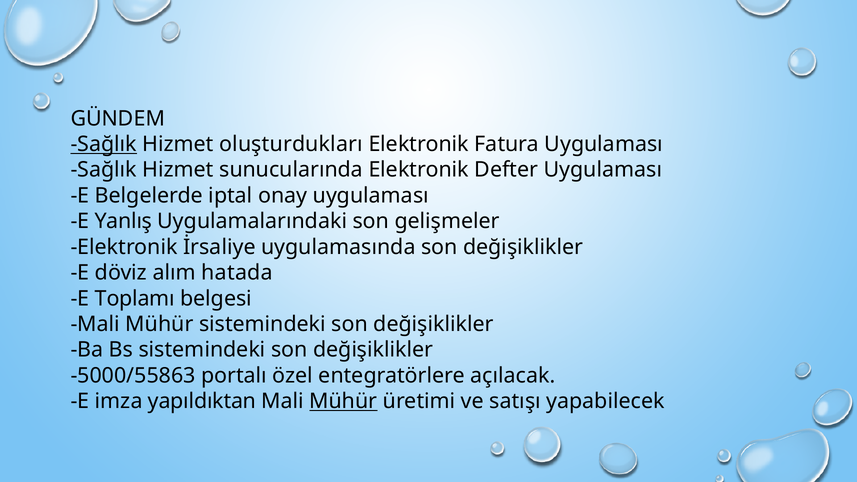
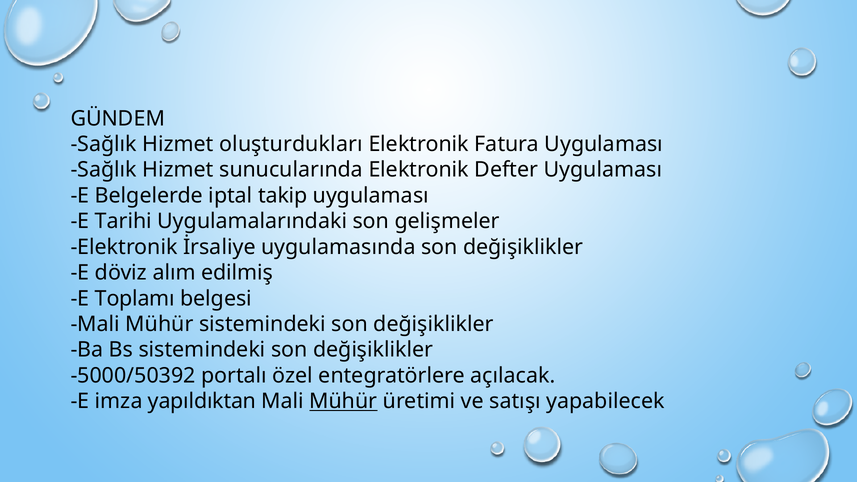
Sağlık underline: present -> none (104, 144)
onay: onay -> takip (283, 196)
Yanlış: Yanlış -> Tarihi (123, 221)
hatada: hatada -> edilmiş (237, 273)
-5000/55863: -5000/55863 -> -5000/50392 (133, 376)
